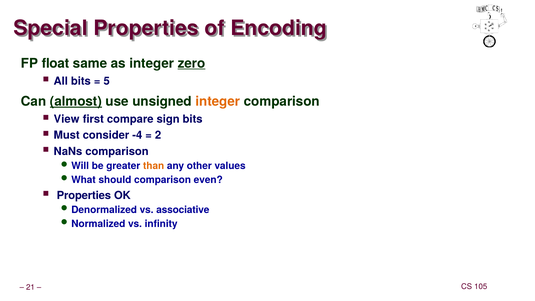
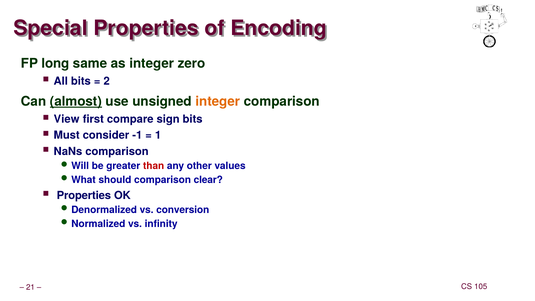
float: float -> long (56, 63)
zero underline: present -> none (192, 63)
5: 5 -> 2 (107, 81)
-4: -4 -> -1 (137, 135)
2: 2 -> 1 (158, 135)
than colour: orange -> red (154, 166)
even: even -> clear (208, 180)
associative: associative -> conversion (183, 210)
